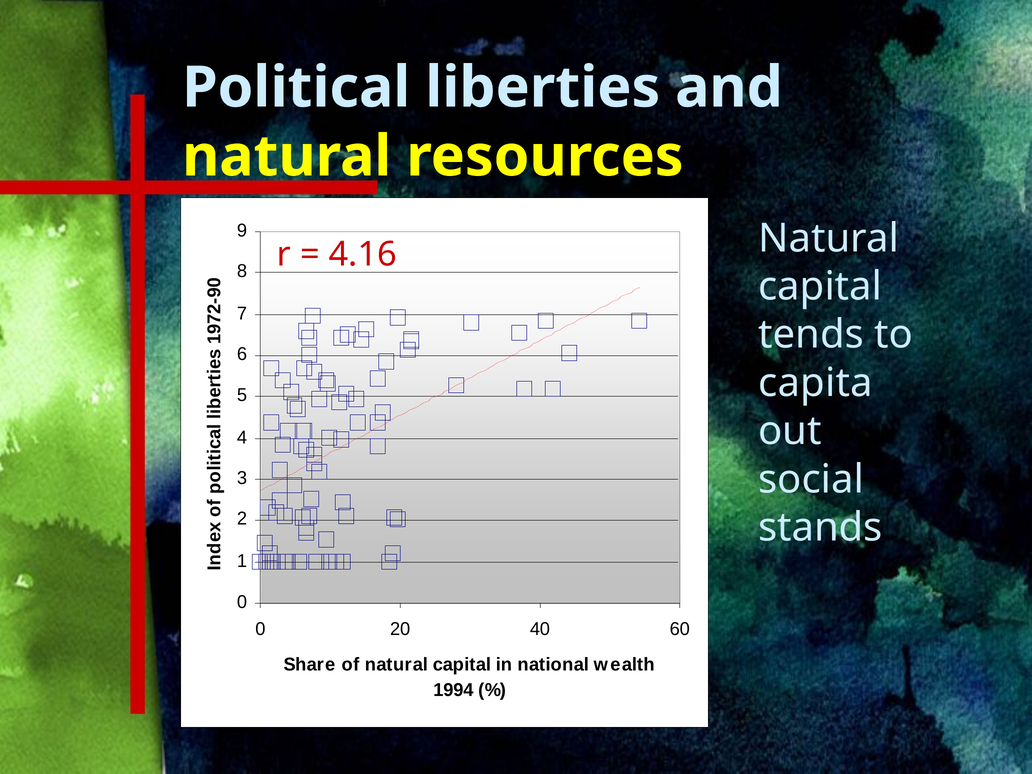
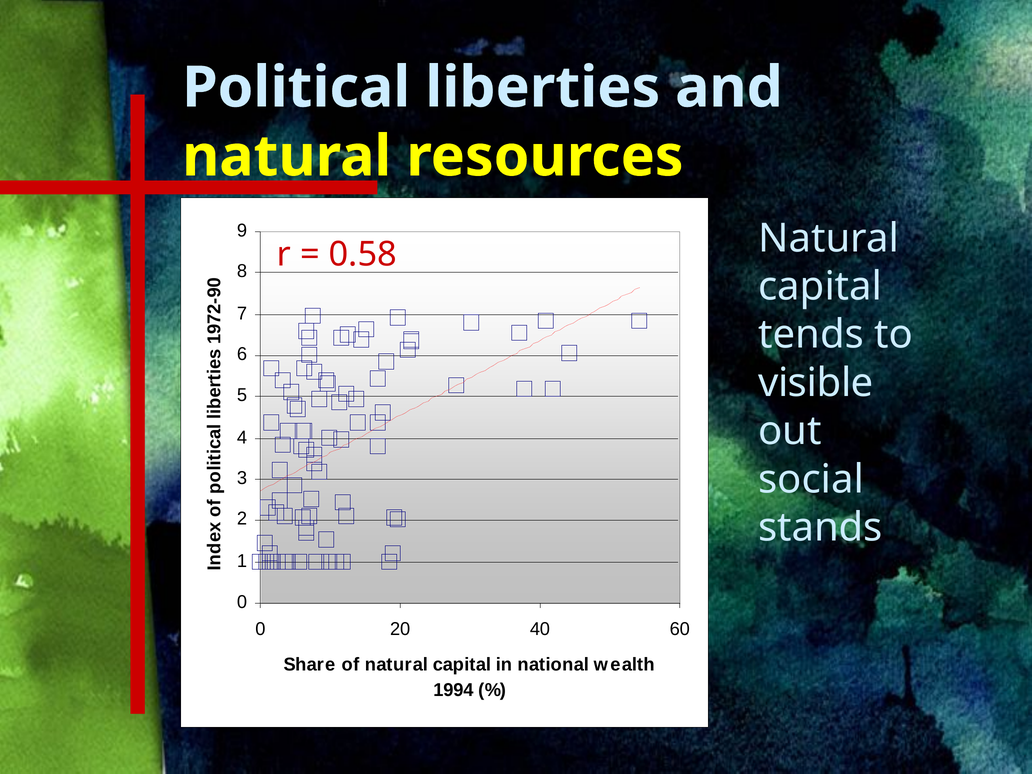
4.16: 4.16 -> 0.58 (363, 255)
capita: capita -> visible (816, 383)
